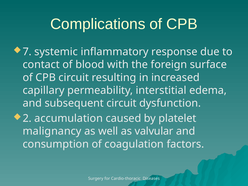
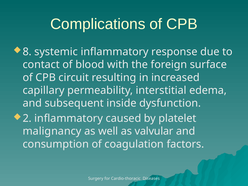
7: 7 -> 8 (27, 52)
subsequent circuit: circuit -> inside (122, 103)
2 accumulation: accumulation -> inflammatory (69, 118)
